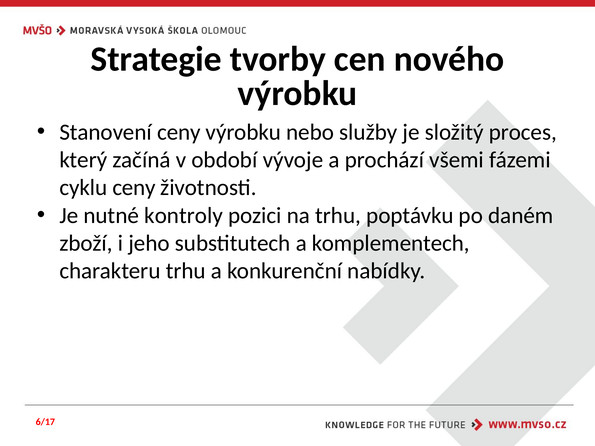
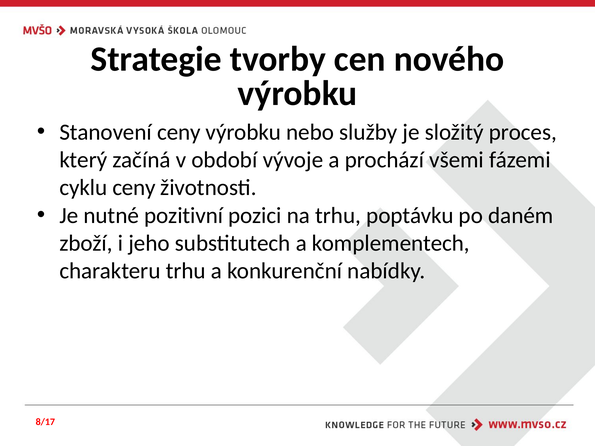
kontroly: kontroly -> pozitivní (184, 215)
6/17: 6/17 -> 8/17 (45, 422)
